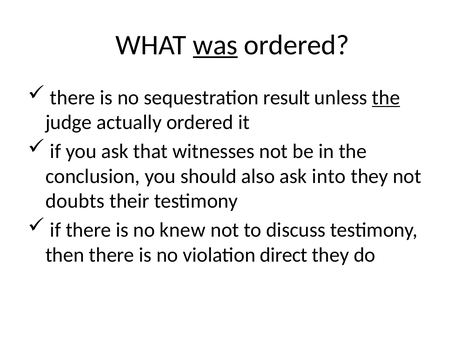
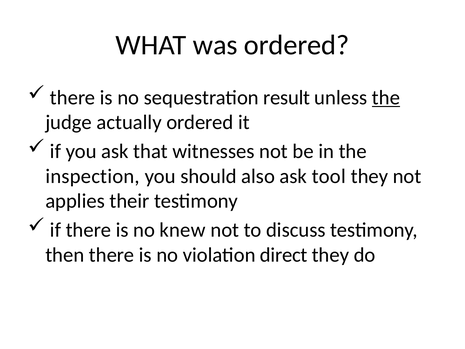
was underline: present -> none (215, 45)
conclusion: conclusion -> inspection (93, 176)
into: into -> tool (329, 176)
doubts: doubts -> applies (75, 201)
